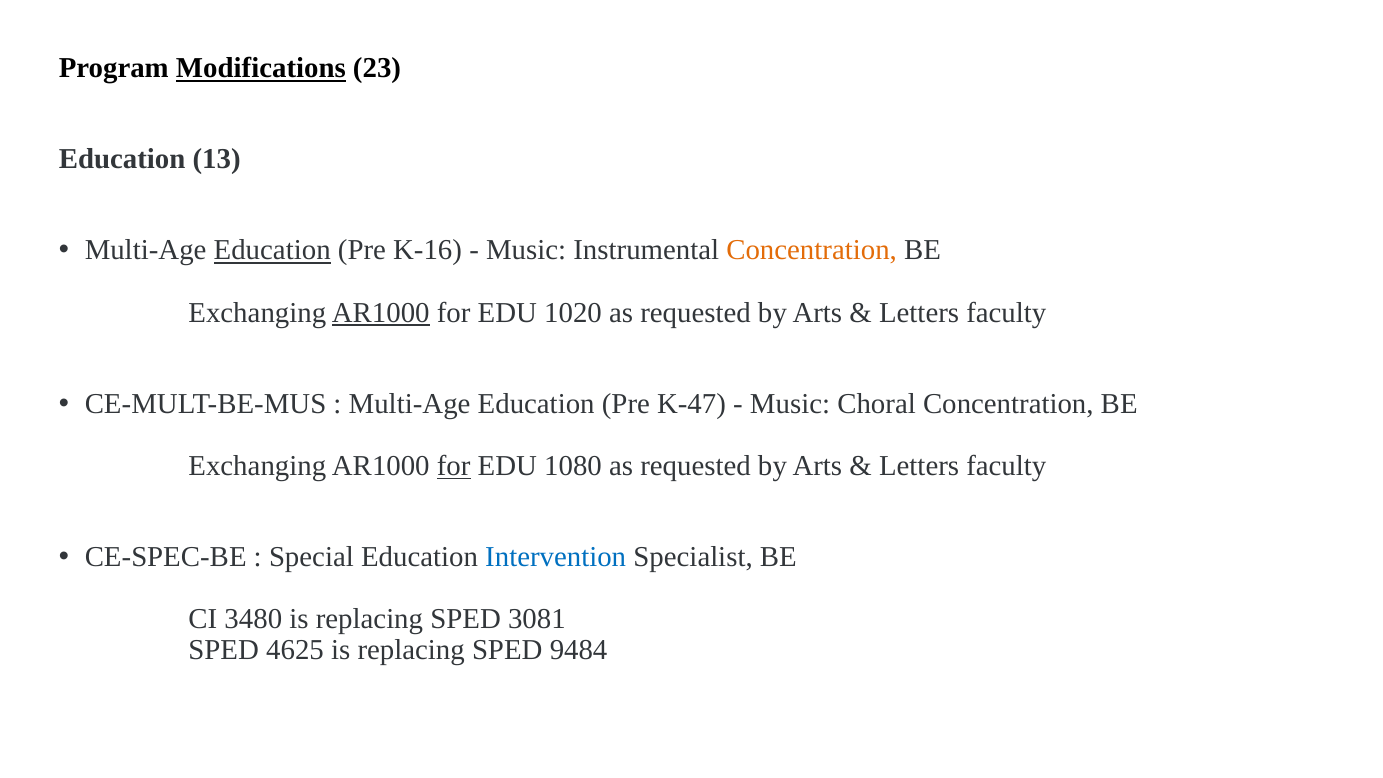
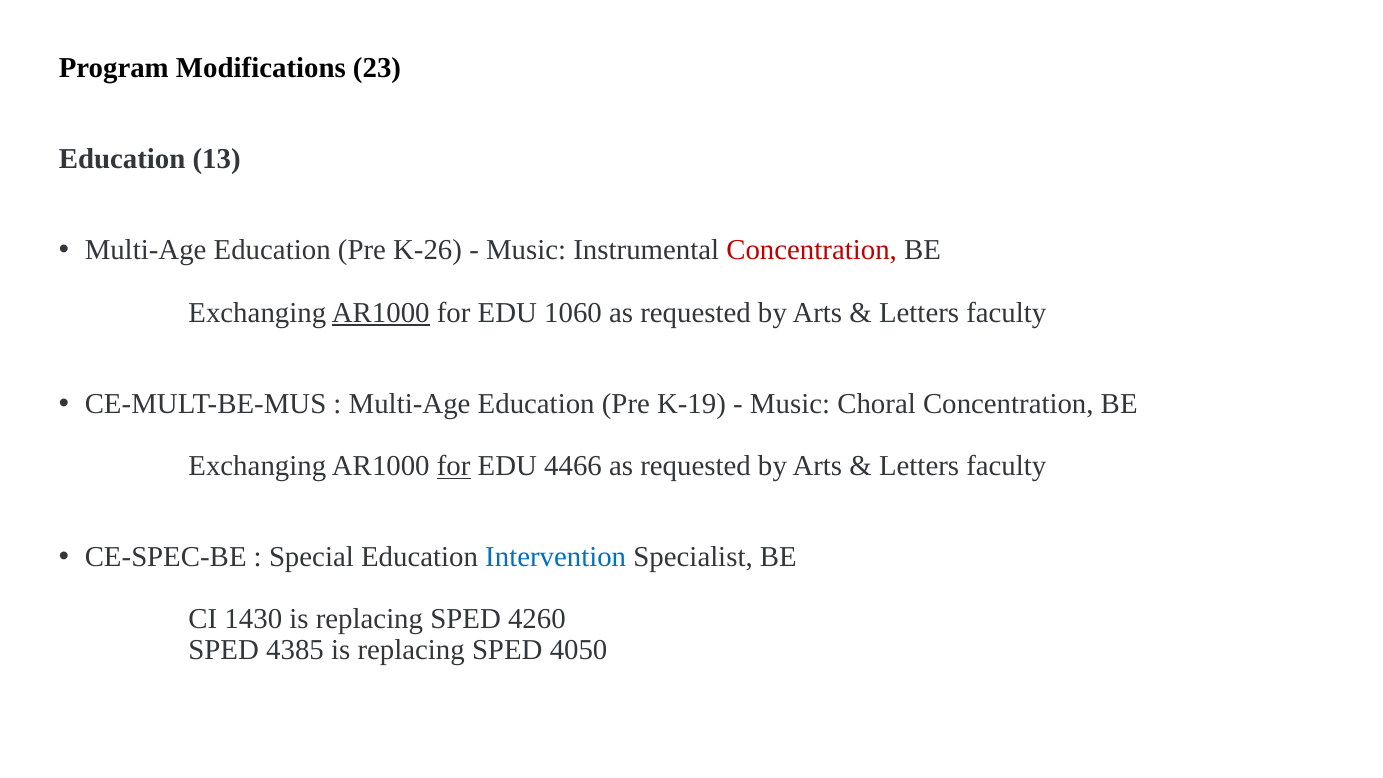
Modifications underline: present -> none (261, 68)
Education underline: present -> none (272, 250)
K-16: K-16 -> K-26 (428, 250)
Concentration colour: orange -> red (812, 250)
1020: 1020 -> 1060 (573, 313)
K-47: K-47 -> K-19 (692, 404)
1080: 1080 -> 4466 (573, 466)
3480: 3480 -> 1430 (253, 619)
3081: 3081 -> 4260 (537, 619)
4625: 4625 -> 4385 (295, 650)
9484: 9484 -> 4050 (579, 650)
